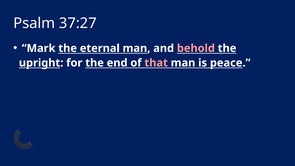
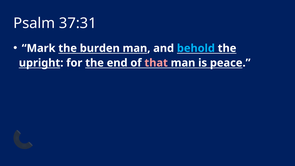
37:27: 37:27 -> 37:31 (78, 23)
eternal: eternal -> burden (100, 48)
behold colour: pink -> light blue (196, 48)
